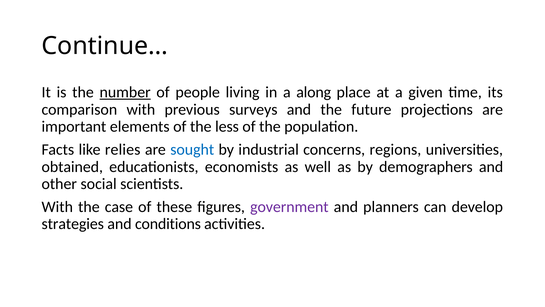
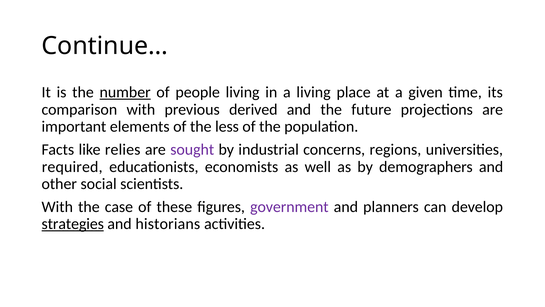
a along: along -> living (314, 92)
surveys: surveys -> derived (253, 109)
sought colour: blue -> purple (192, 149)
obtained: obtained -> required (72, 167)
strategies underline: none -> present (73, 224)
conditions: conditions -> historians (168, 224)
